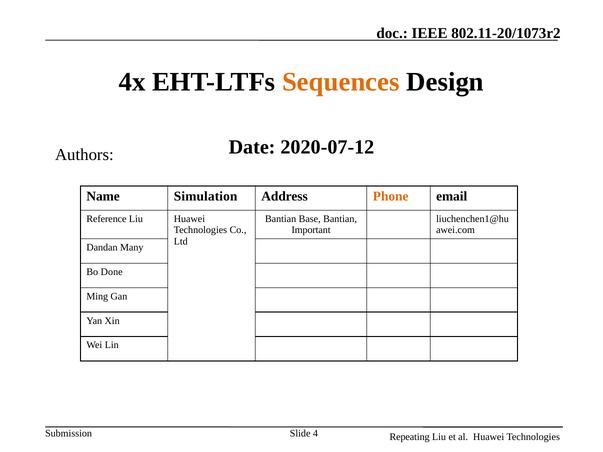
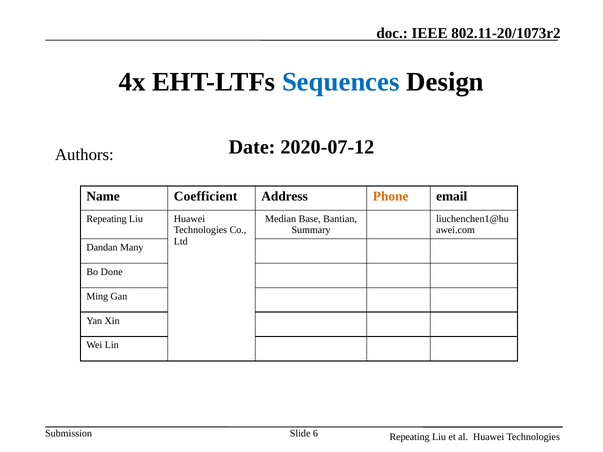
Sequences colour: orange -> blue (341, 82)
Simulation: Simulation -> Coefficient (206, 197)
Reference: Reference -> Repeating (106, 219)
Bantian: Bantian -> Median (281, 219)
Important: Important -> Summary (311, 230)
4: 4 -> 6 (316, 434)
